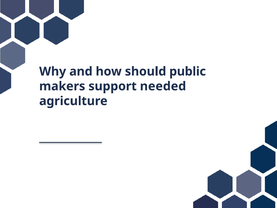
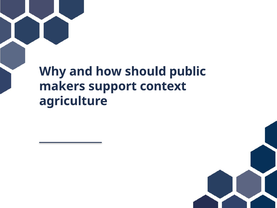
needed: needed -> context (163, 86)
